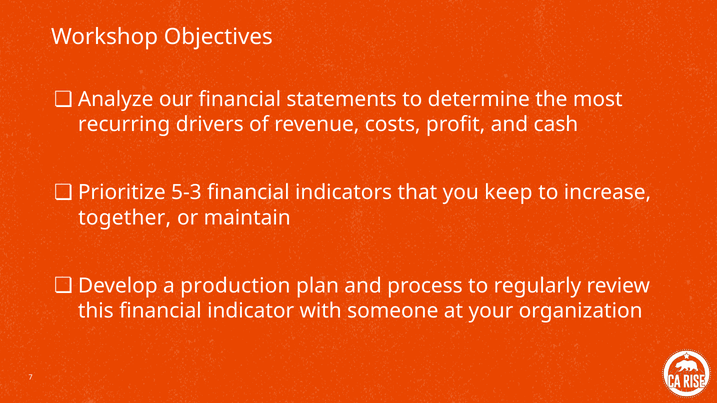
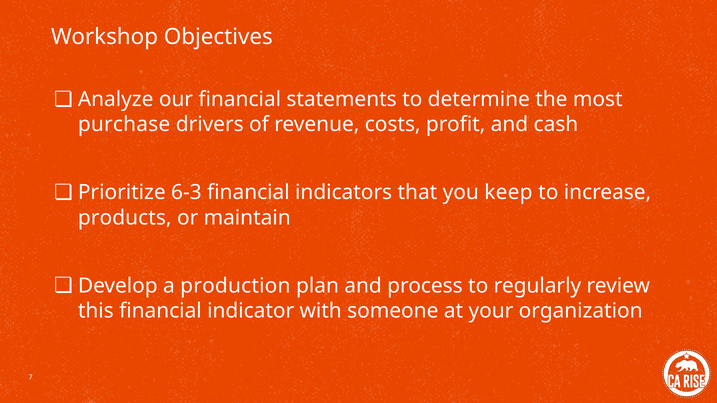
recurring: recurring -> purchase (124, 125)
5-3: 5-3 -> 6-3 (186, 193)
together: together -> products (125, 218)
